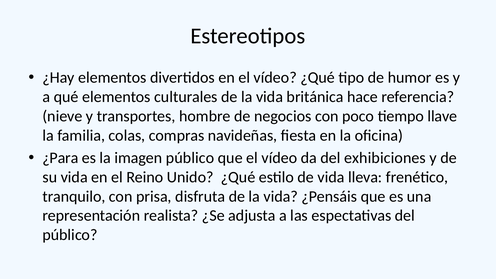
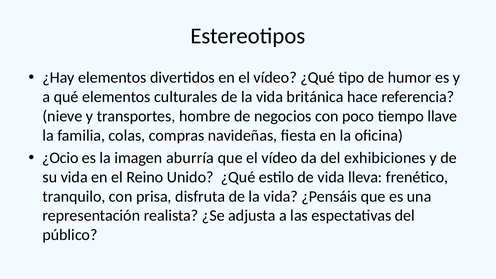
¿Para: ¿Para -> ¿Ocio (60, 158)
imagen público: público -> aburría (190, 158)
